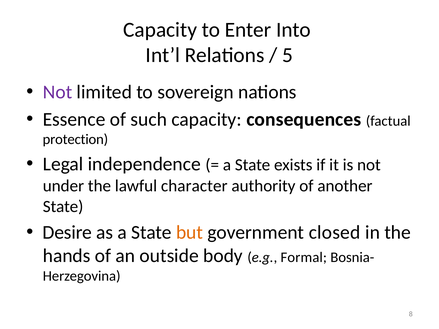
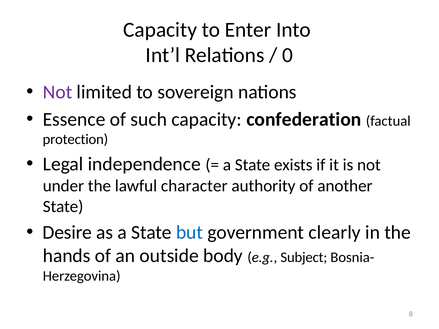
5: 5 -> 0 (288, 55)
consequences: consequences -> confederation (304, 119)
but colour: orange -> blue (190, 233)
closed: closed -> clearly (335, 233)
Formal: Formal -> Subject (304, 258)
